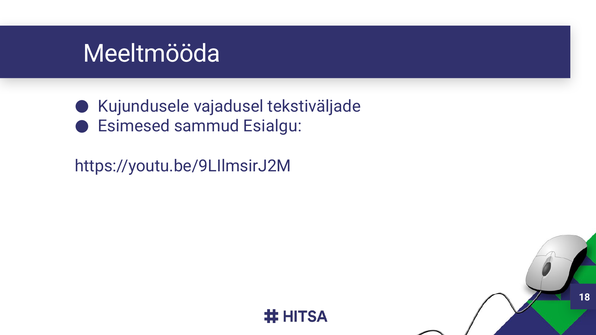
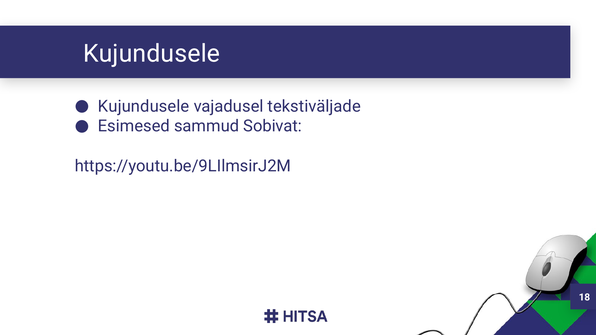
Meeltmööda: Meeltmööda -> Kujundusele (152, 54)
Esialgu: Esialgu -> Sobivat (273, 126)
